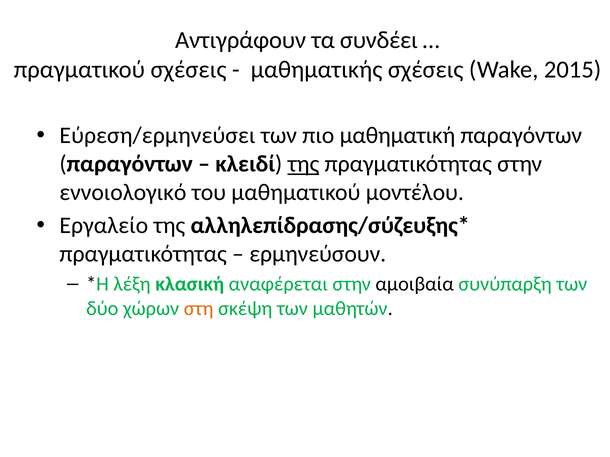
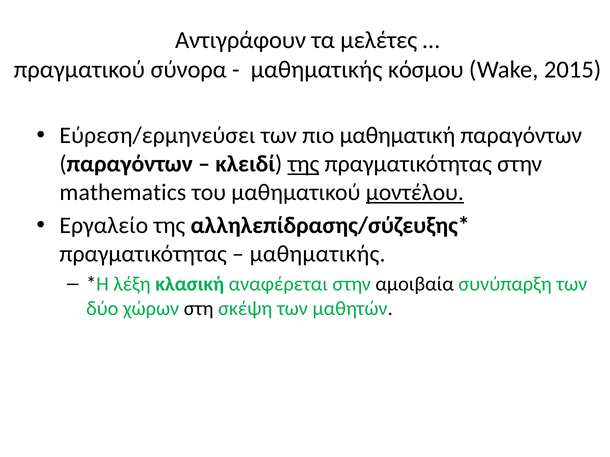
συνδέει: συνδέει -> μελέτες (379, 40)
πραγματικού σχέσεις: σχέσεις -> σύνορα (189, 70)
μαθηματικής σχέσεις: σχέσεις -> κόσμου (426, 70)
εννοιολογικό: εννοιολογικό -> mathematics (123, 193)
μοντέλου underline: none -> present (415, 193)
ερμηνεύσουν: ερμηνεύσουν -> μαθηματικής (318, 254)
στη colour: orange -> black (199, 309)
